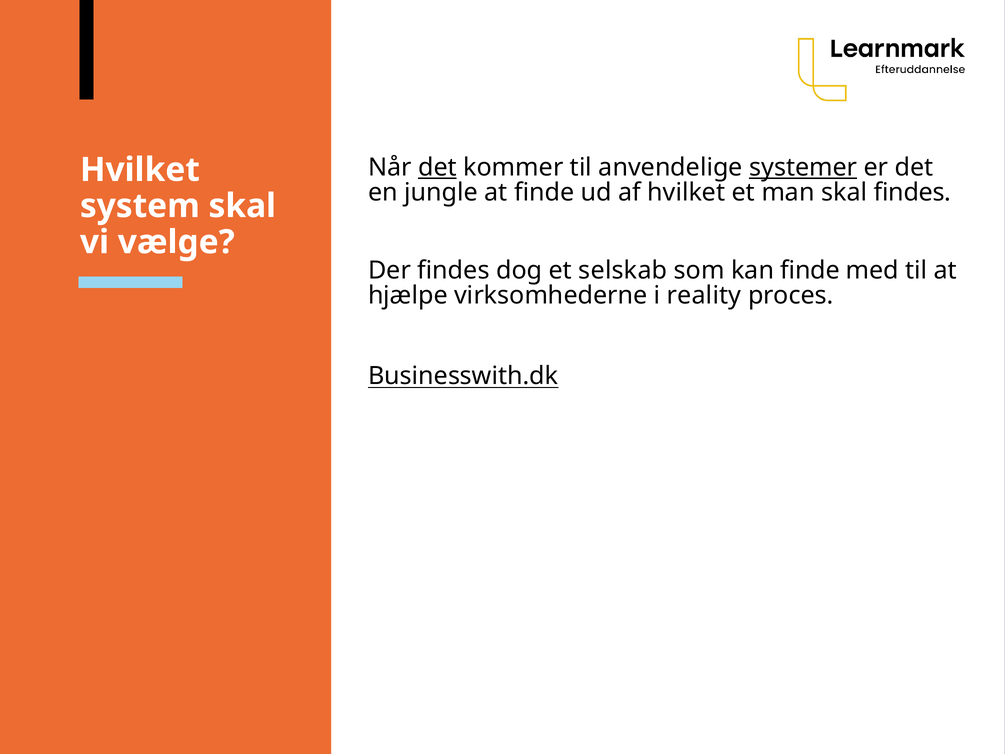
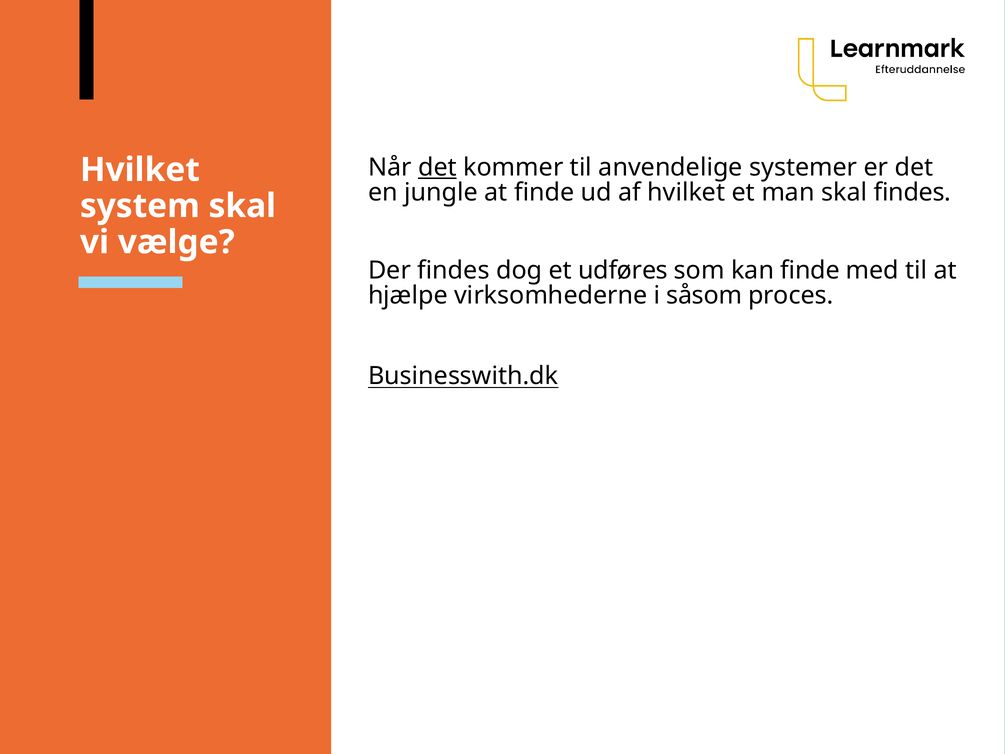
systemer underline: present -> none (803, 167)
selskab: selskab -> udføres (623, 270)
reality: reality -> såsom (704, 295)
